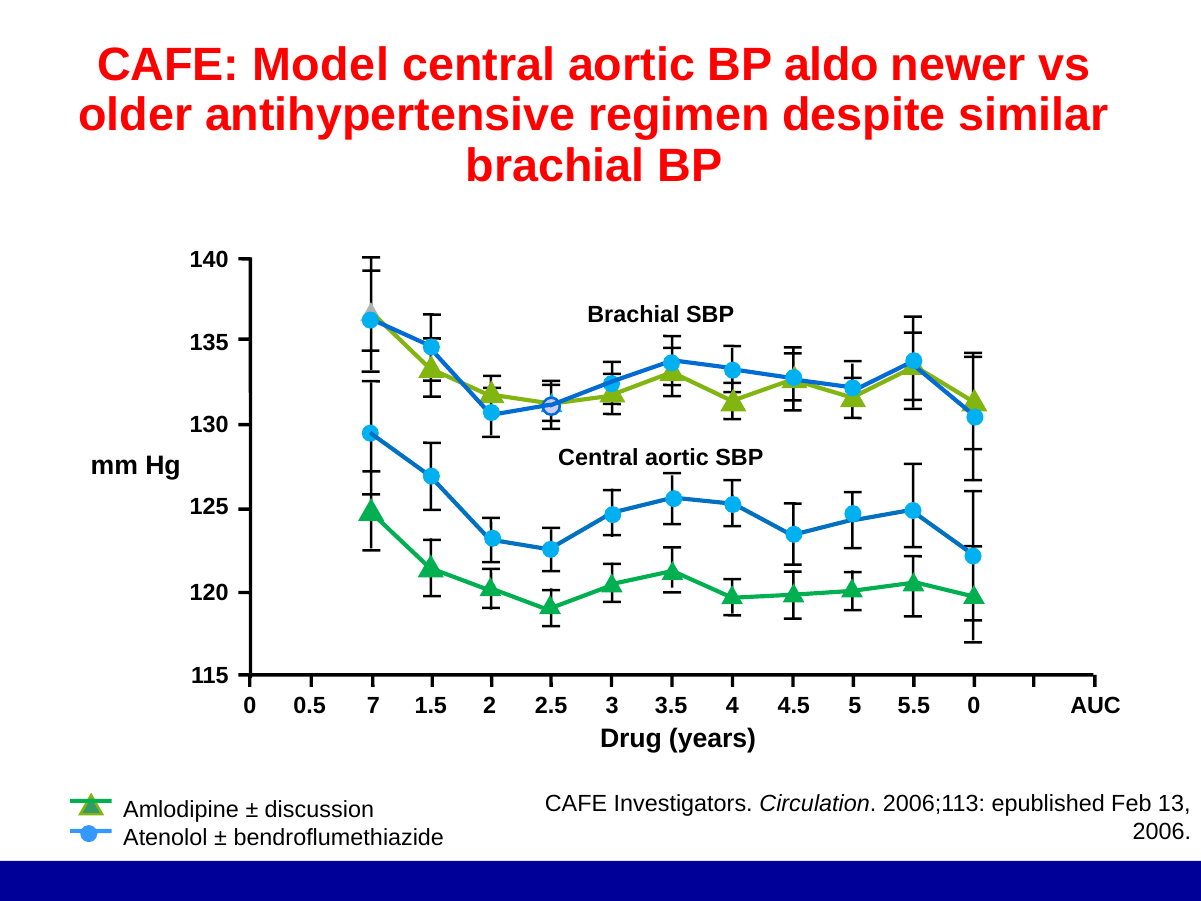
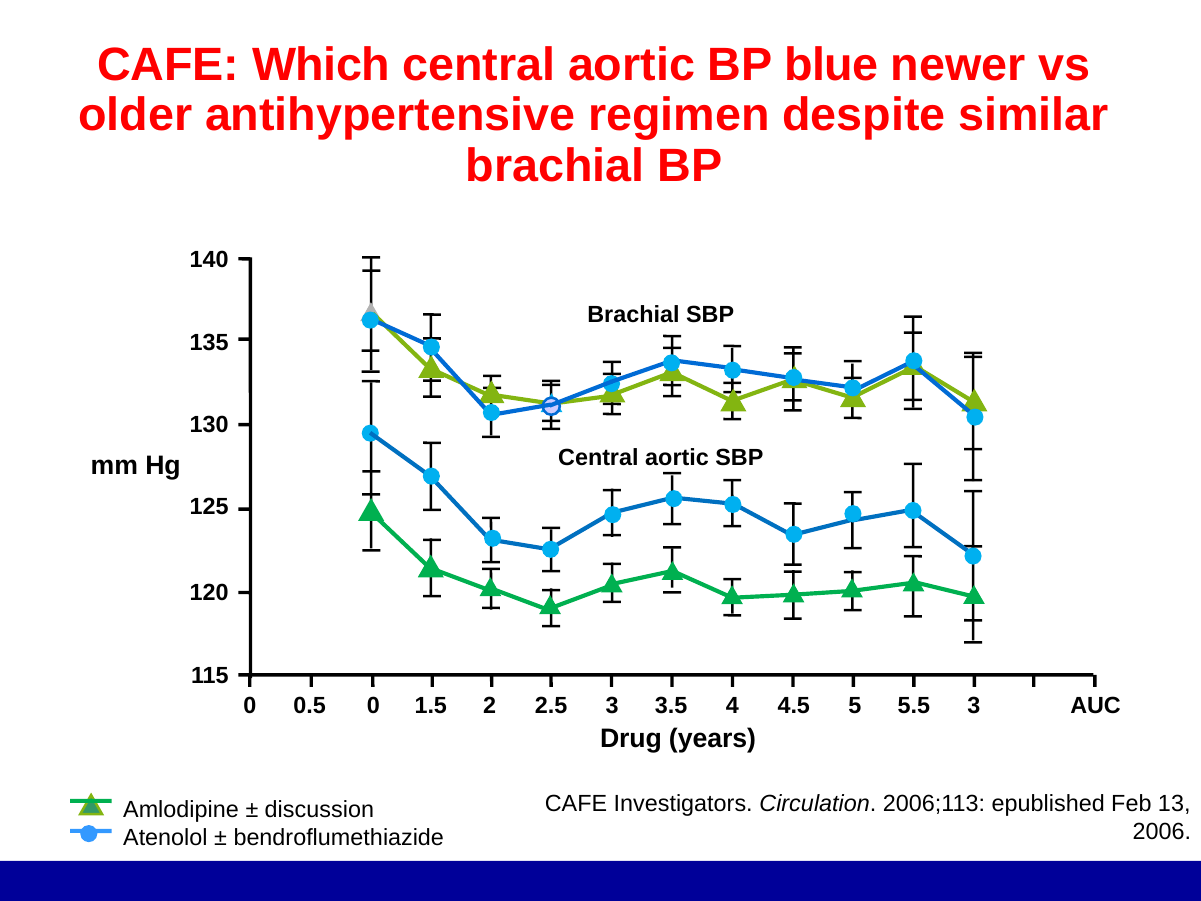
Model: Model -> Which (321, 65)
aldo: aldo -> blue (832, 65)
0.5 7: 7 -> 0 (373, 705)
5.5 0: 0 -> 3 (974, 705)
